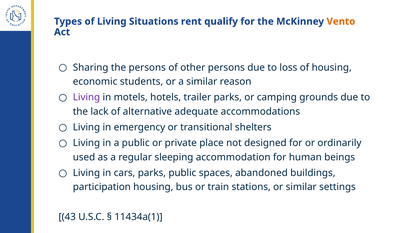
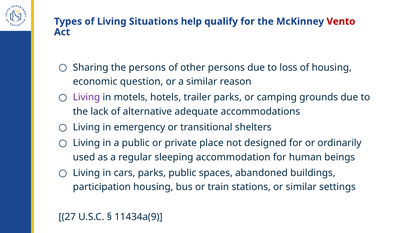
rent: rent -> help (191, 21)
Vento colour: orange -> red (341, 21)
students: students -> question (142, 81)
43: 43 -> 27 (67, 217)
11434a(1: 11434a(1 -> 11434a(9 (139, 217)
